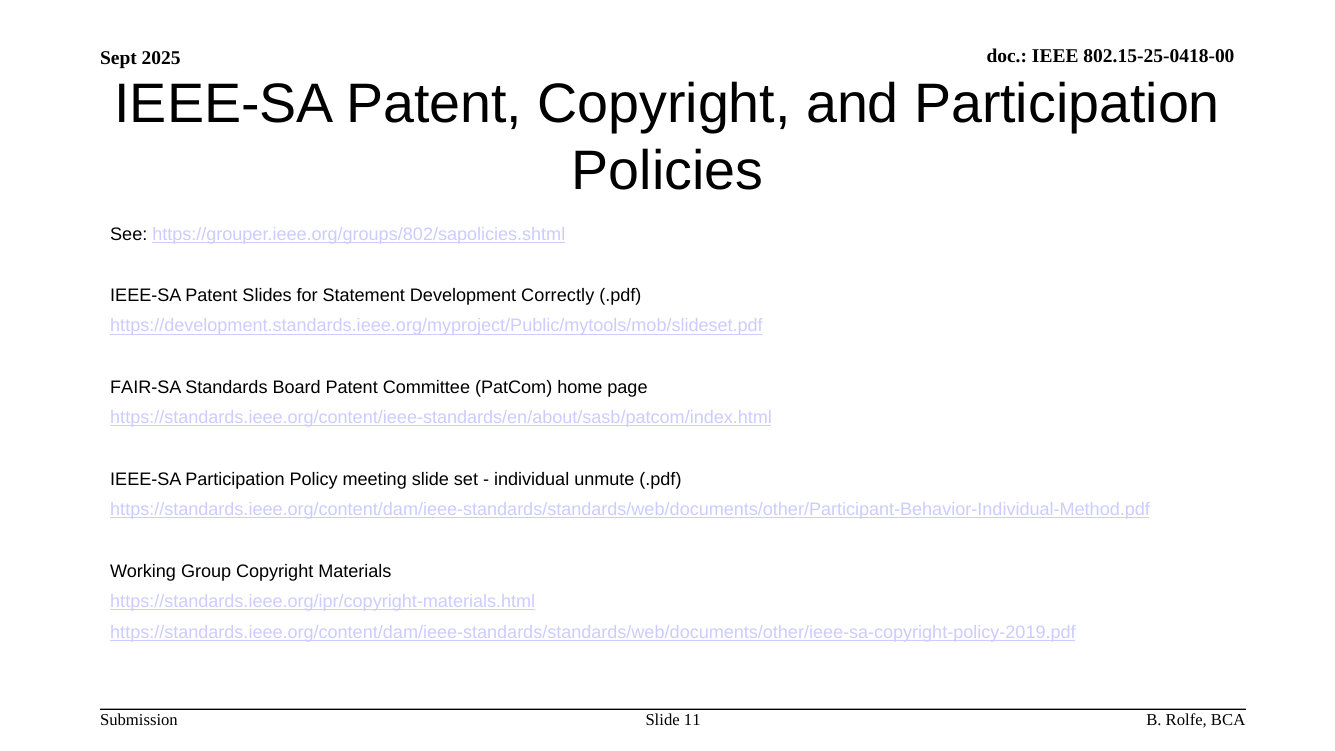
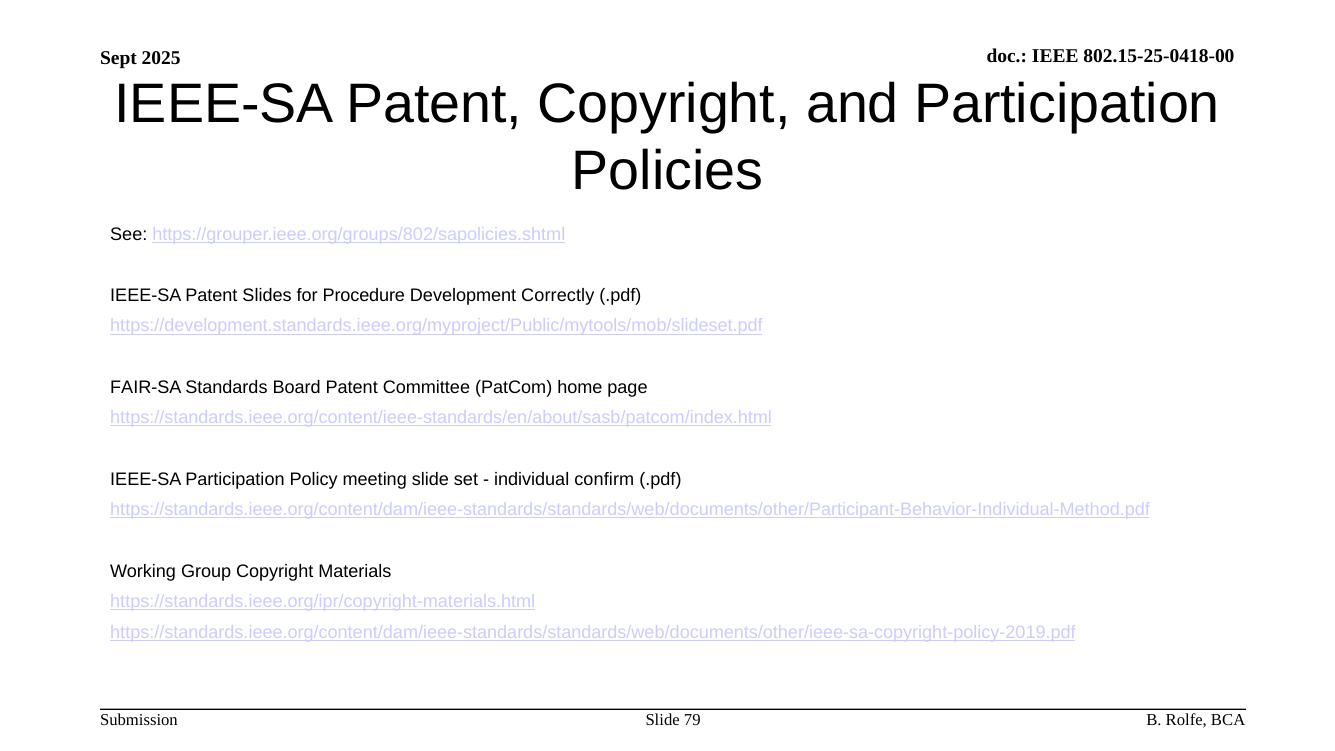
Statement: Statement -> Procedure (364, 295)
unmute: unmute -> confirm (604, 479)
11: 11 -> 79 (692, 720)
